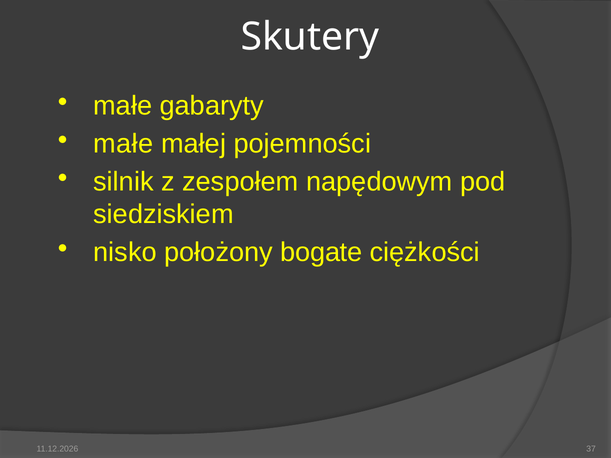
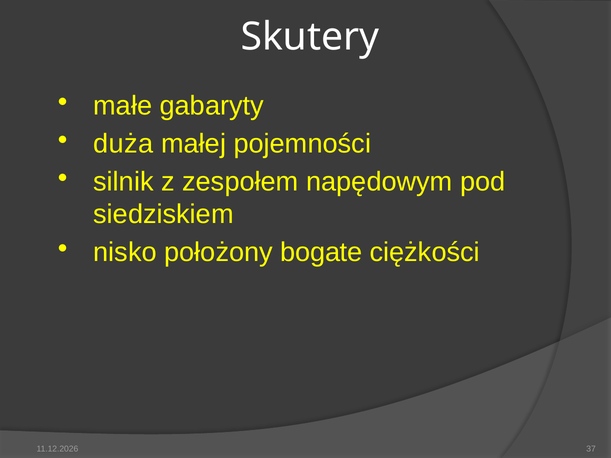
małe: małe -> duża (123, 144)
